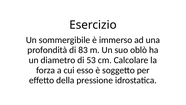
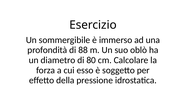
83: 83 -> 88 (83, 50)
53: 53 -> 80 (91, 60)
